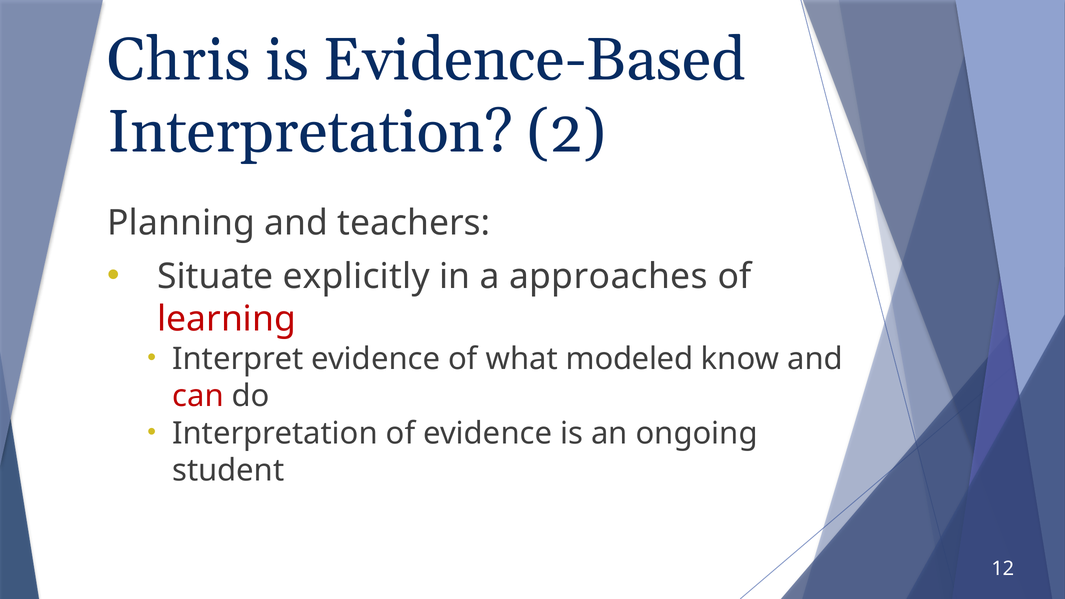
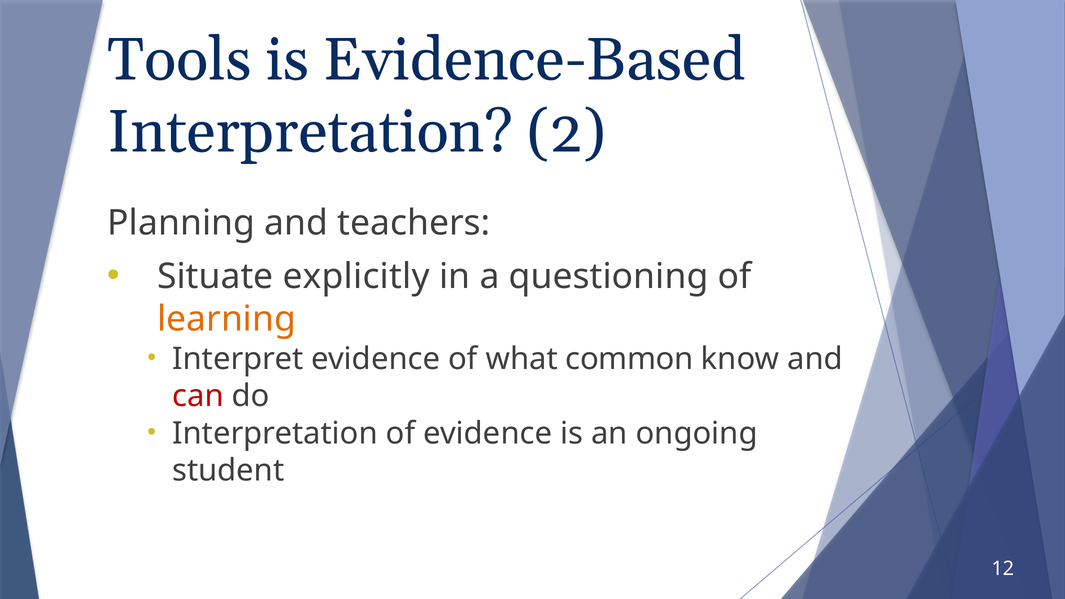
Chris: Chris -> Tools (179, 60)
approaches: approaches -> questioning (609, 277)
learning colour: red -> orange (227, 319)
modeled: modeled -> common (630, 359)
